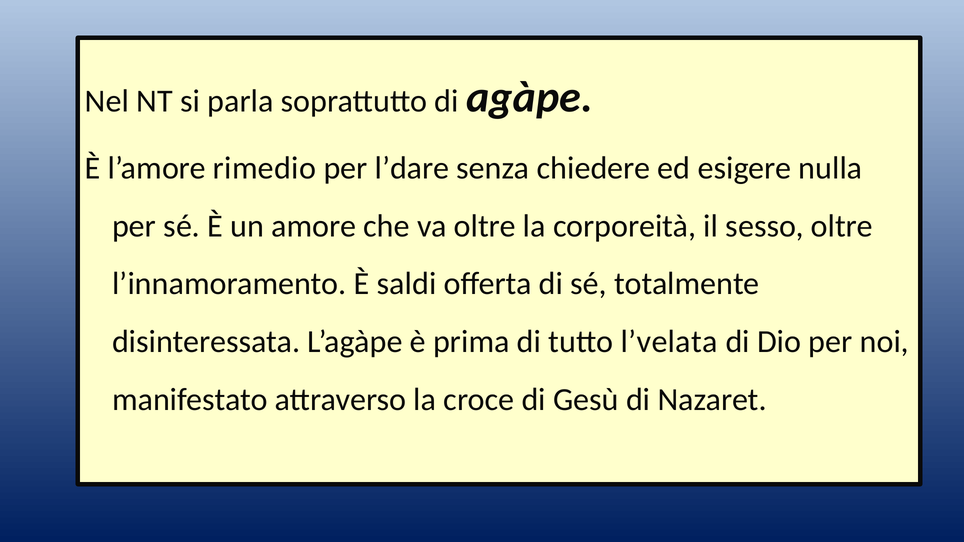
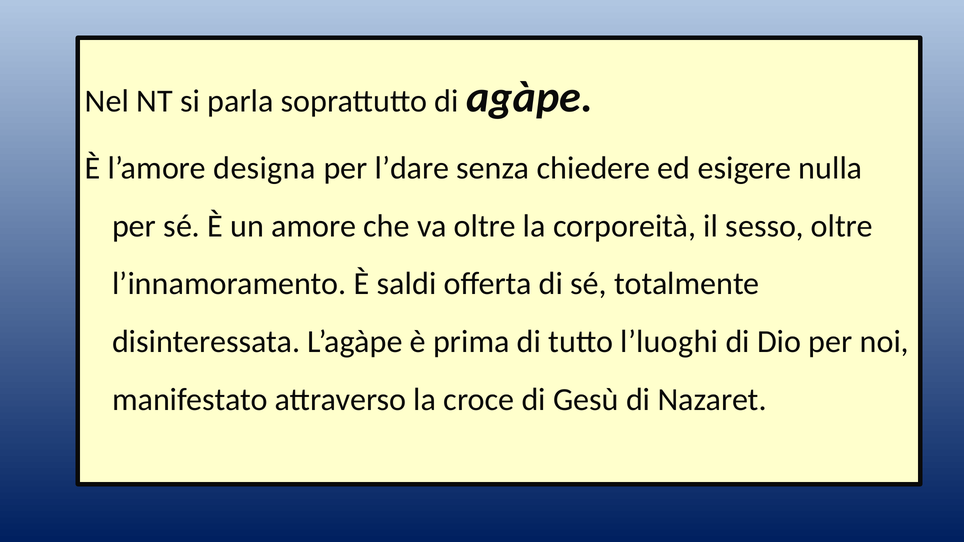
rimedio: rimedio -> designa (264, 168)
l’velata: l’velata -> l’luoghi (669, 342)
